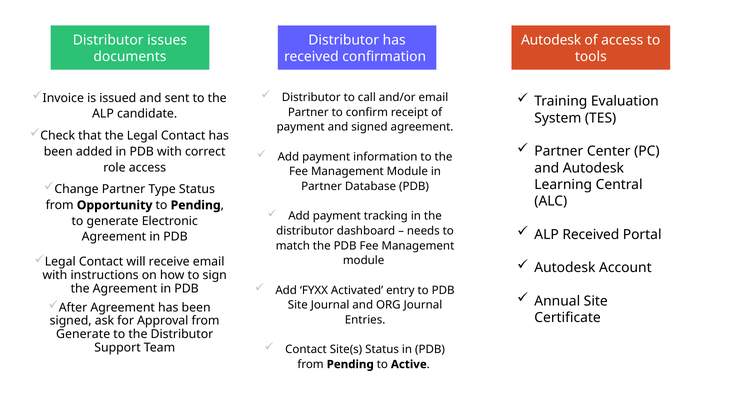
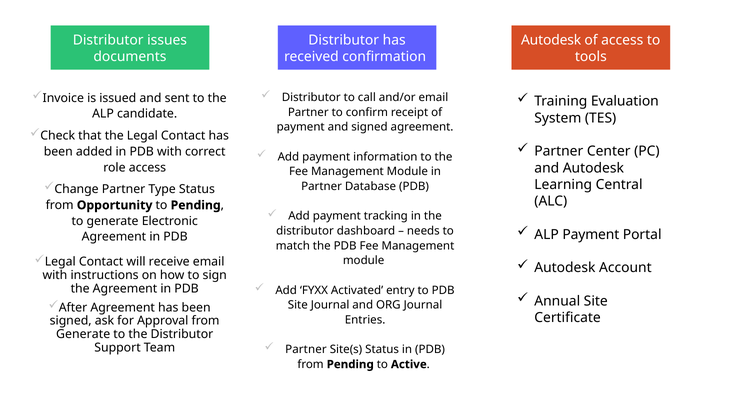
ALP Received: Received -> Payment (591, 234)
Contact: Contact -> Partner (306, 349)
